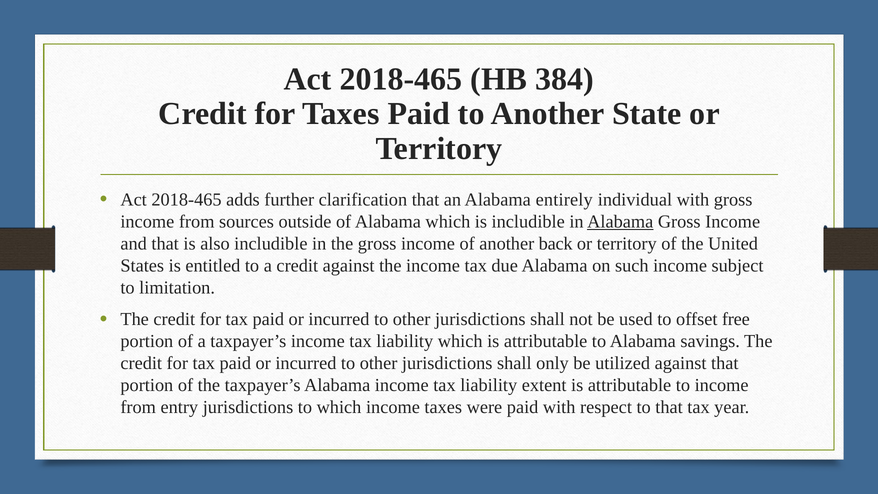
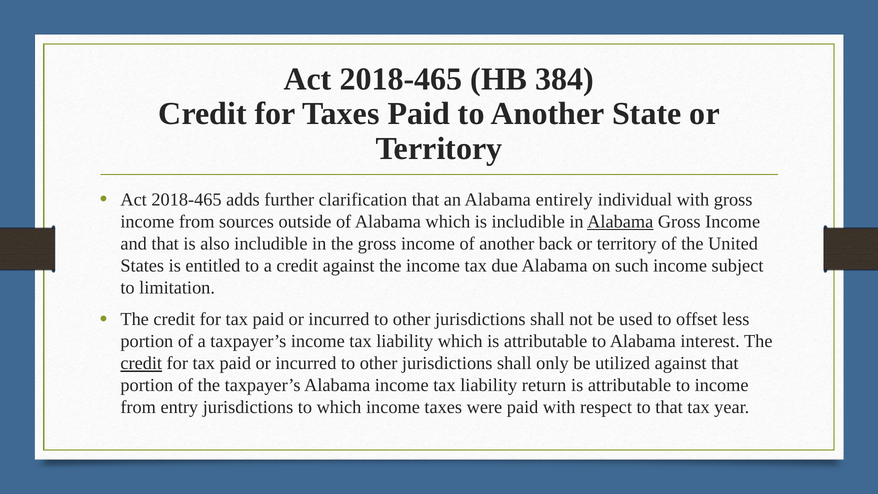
free: free -> less (736, 319)
savings: savings -> interest (710, 341)
credit underline: none -> present (141, 363)
extent: extent -> return (544, 385)
